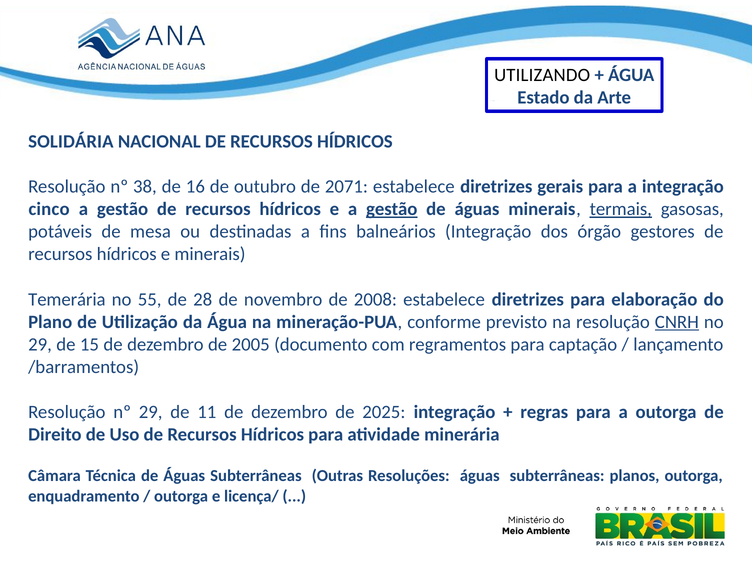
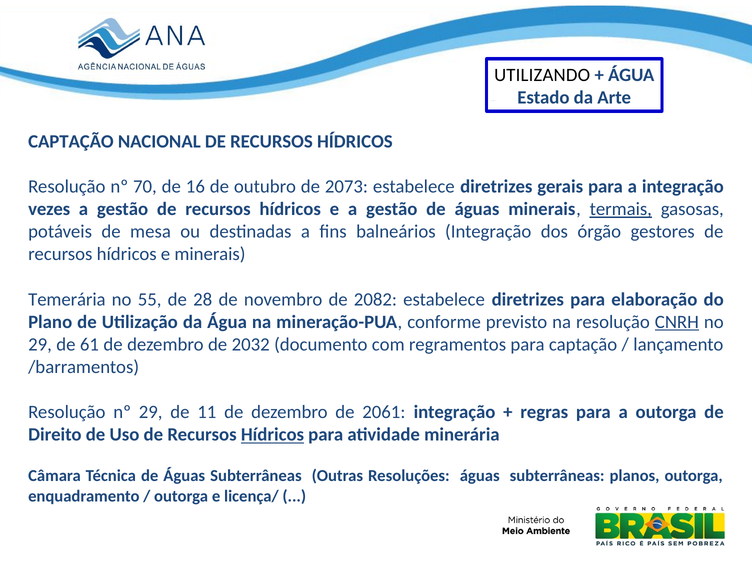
SOLIDÁRIA: SOLIDÁRIA -> CAPTAÇÃO (71, 141)
38: 38 -> 70 (145, 187)
2071: 2071 -> 2073 (346, 187)
cinco: cinco -> vezes (49, 209)
gestão underline: present -> none (392, 209)
2008: 2008 -> 2082 (375, 299)
15: 15 -> 61 (89, 345)
2005: 2005 -> 2032 (251, 345)
2025: 2025 -> 2061 (384, 412)
Hídricos underline: none -> present (272, 435)
